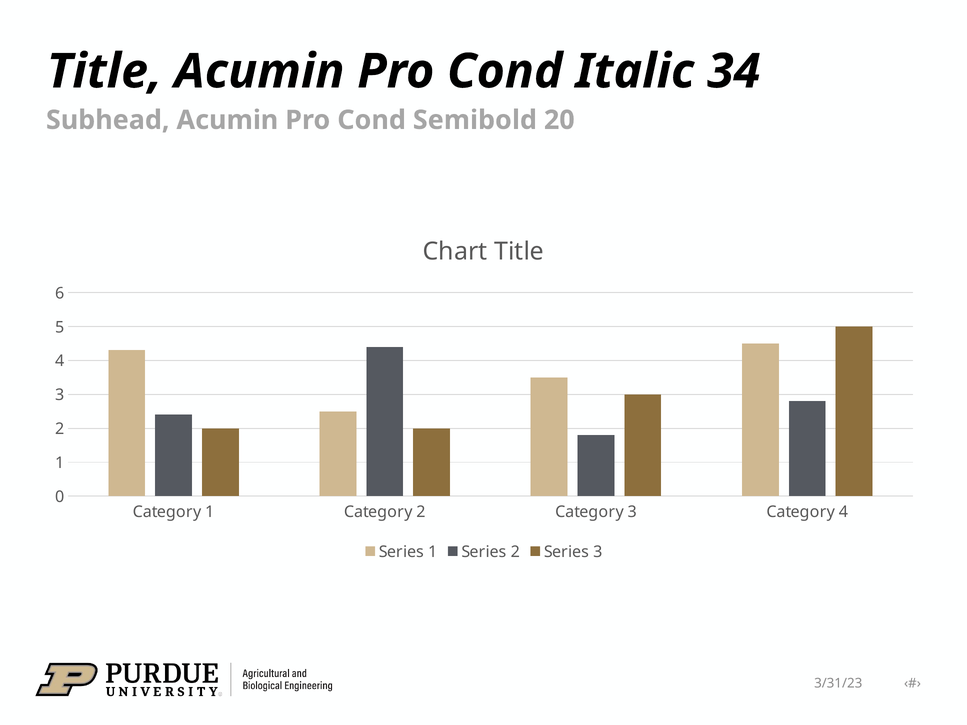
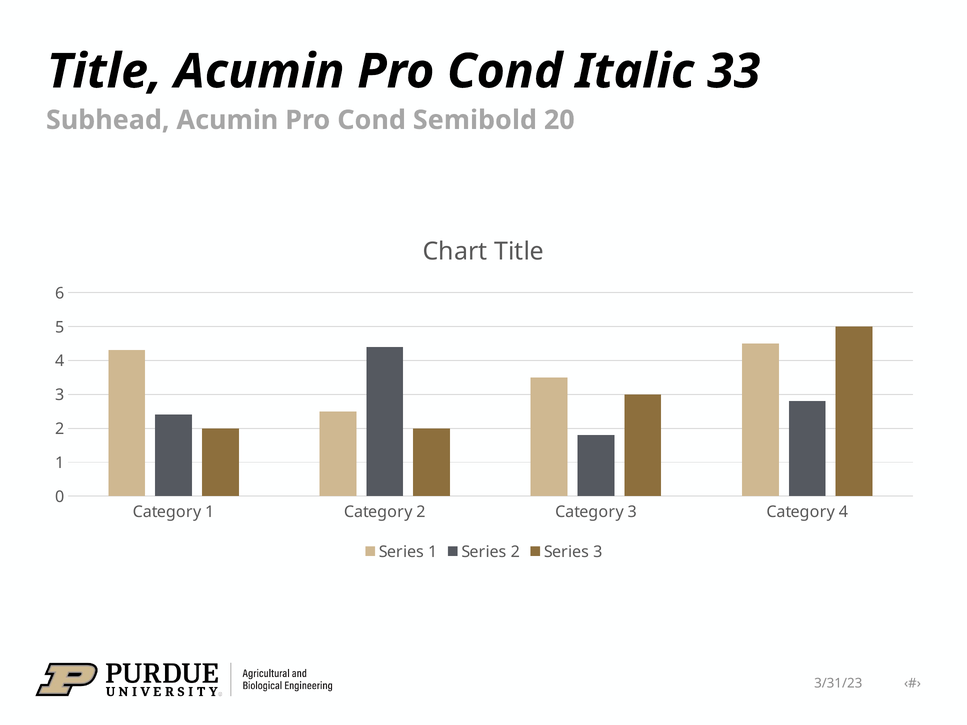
34: 34 -> 33 (734, 71)
